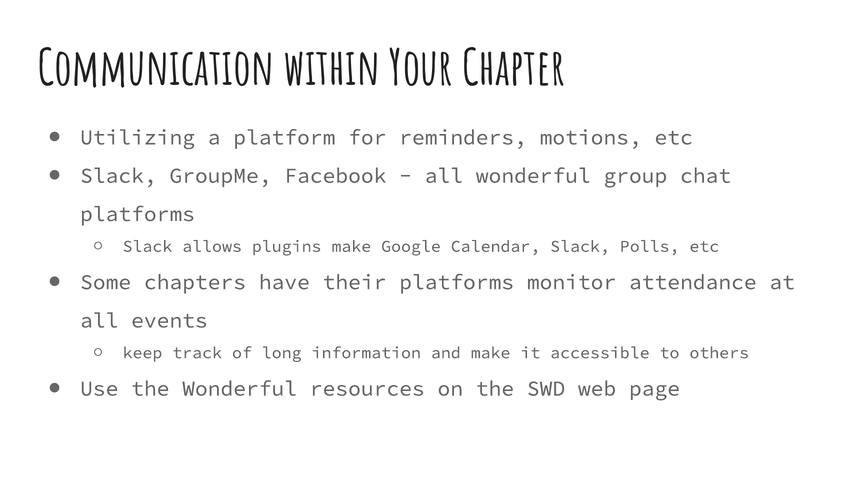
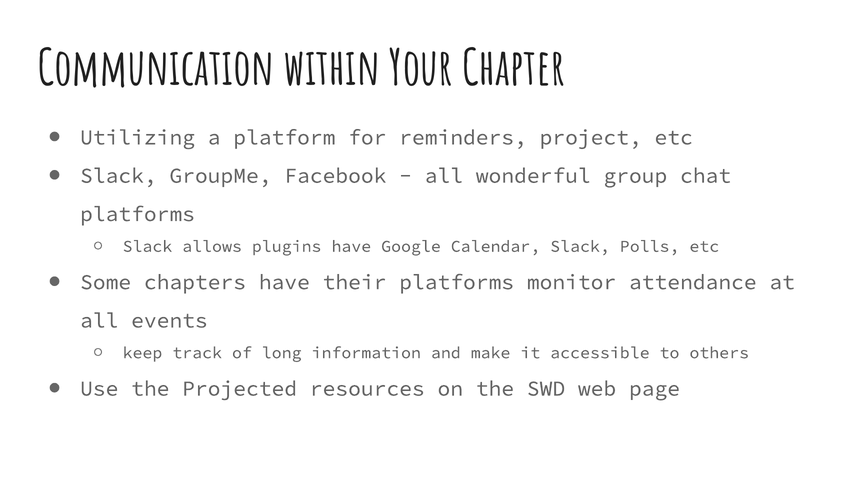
motions: motions -> project (591, 137)
plugins make: make -> have (351, 246)
the Wonderful: Wonderful -> Projected (240, 388)
